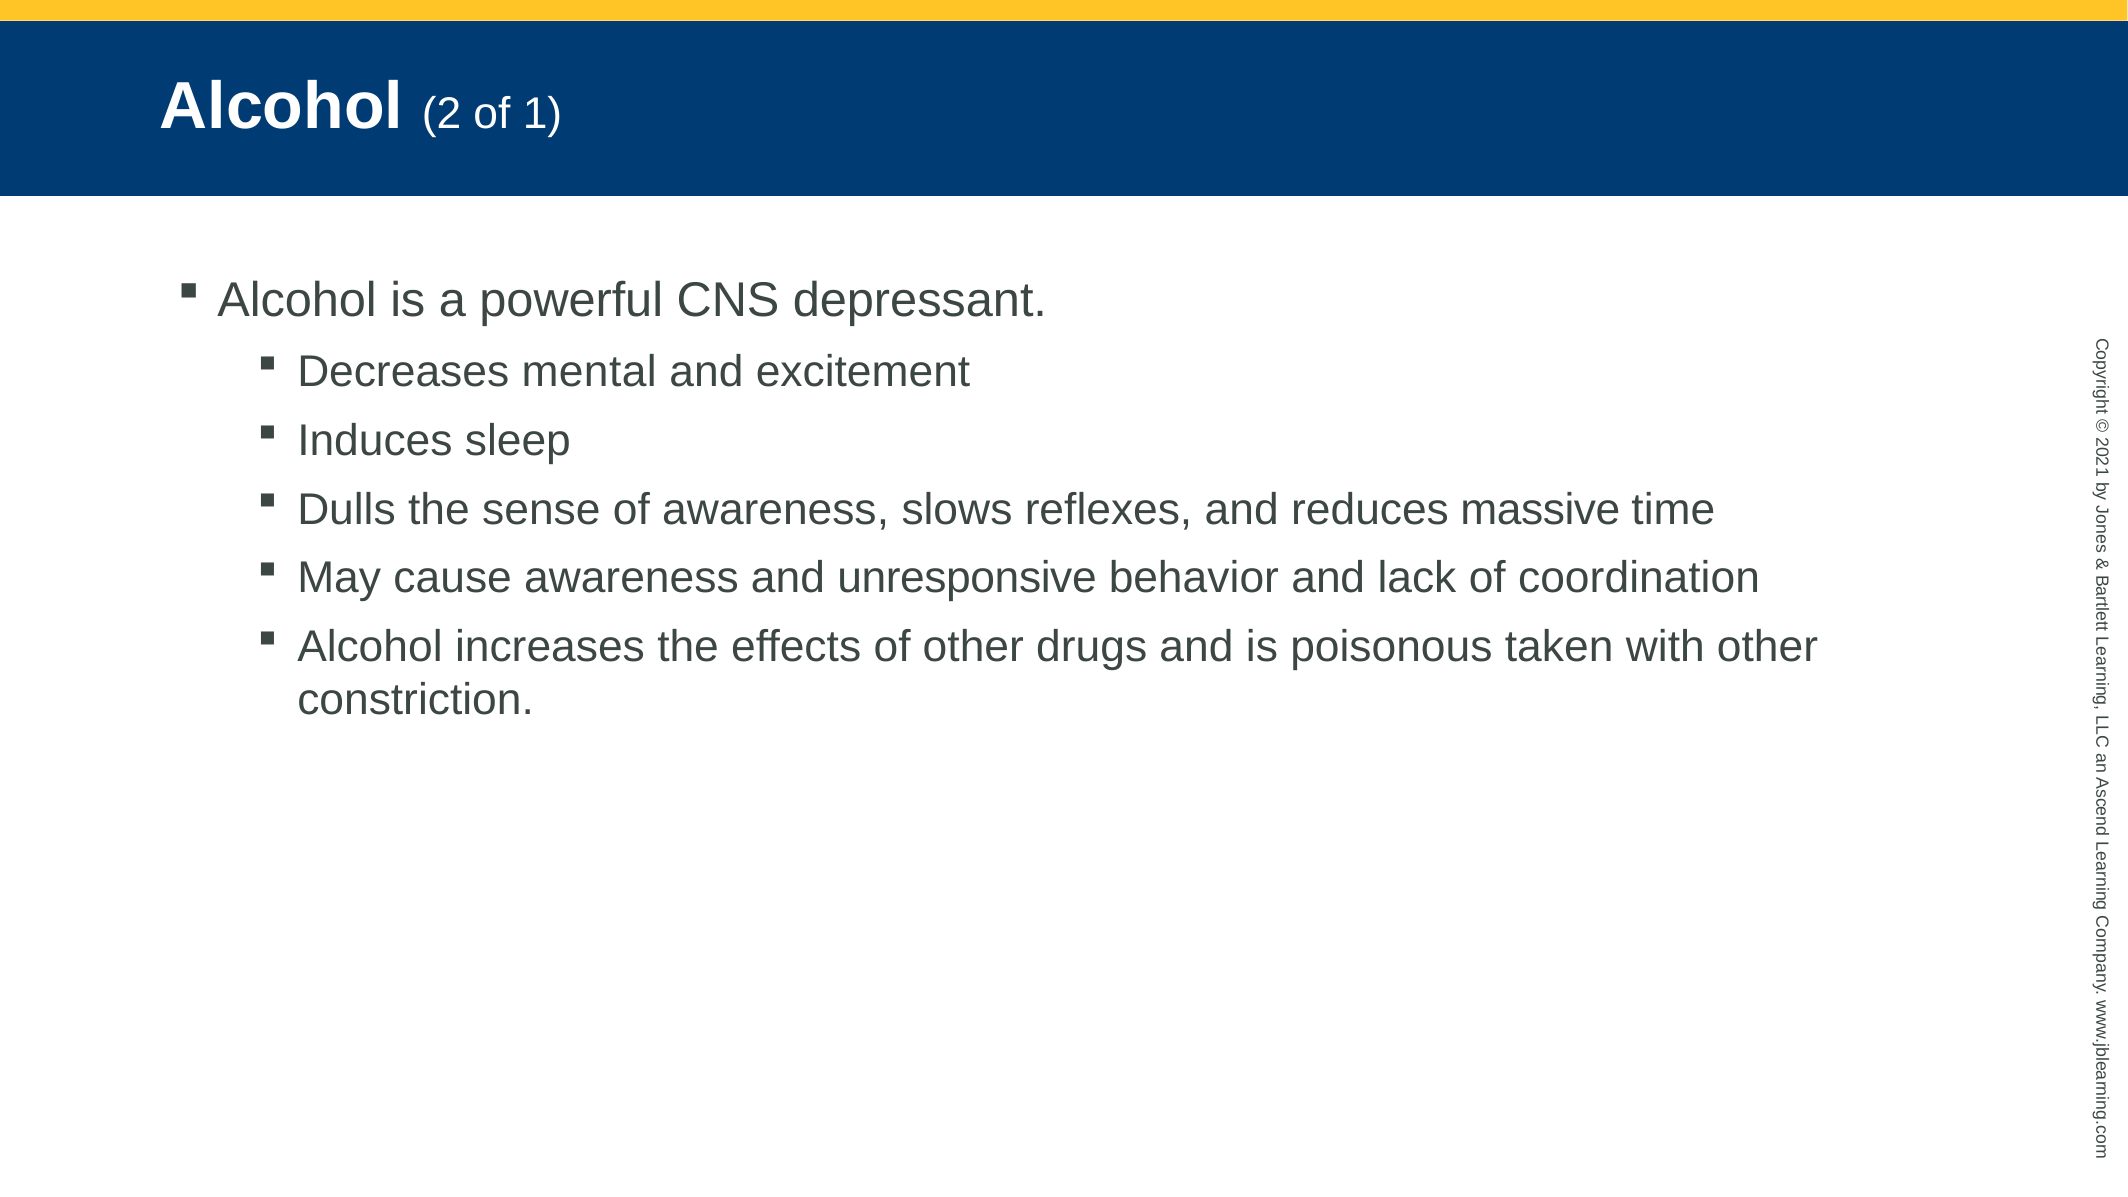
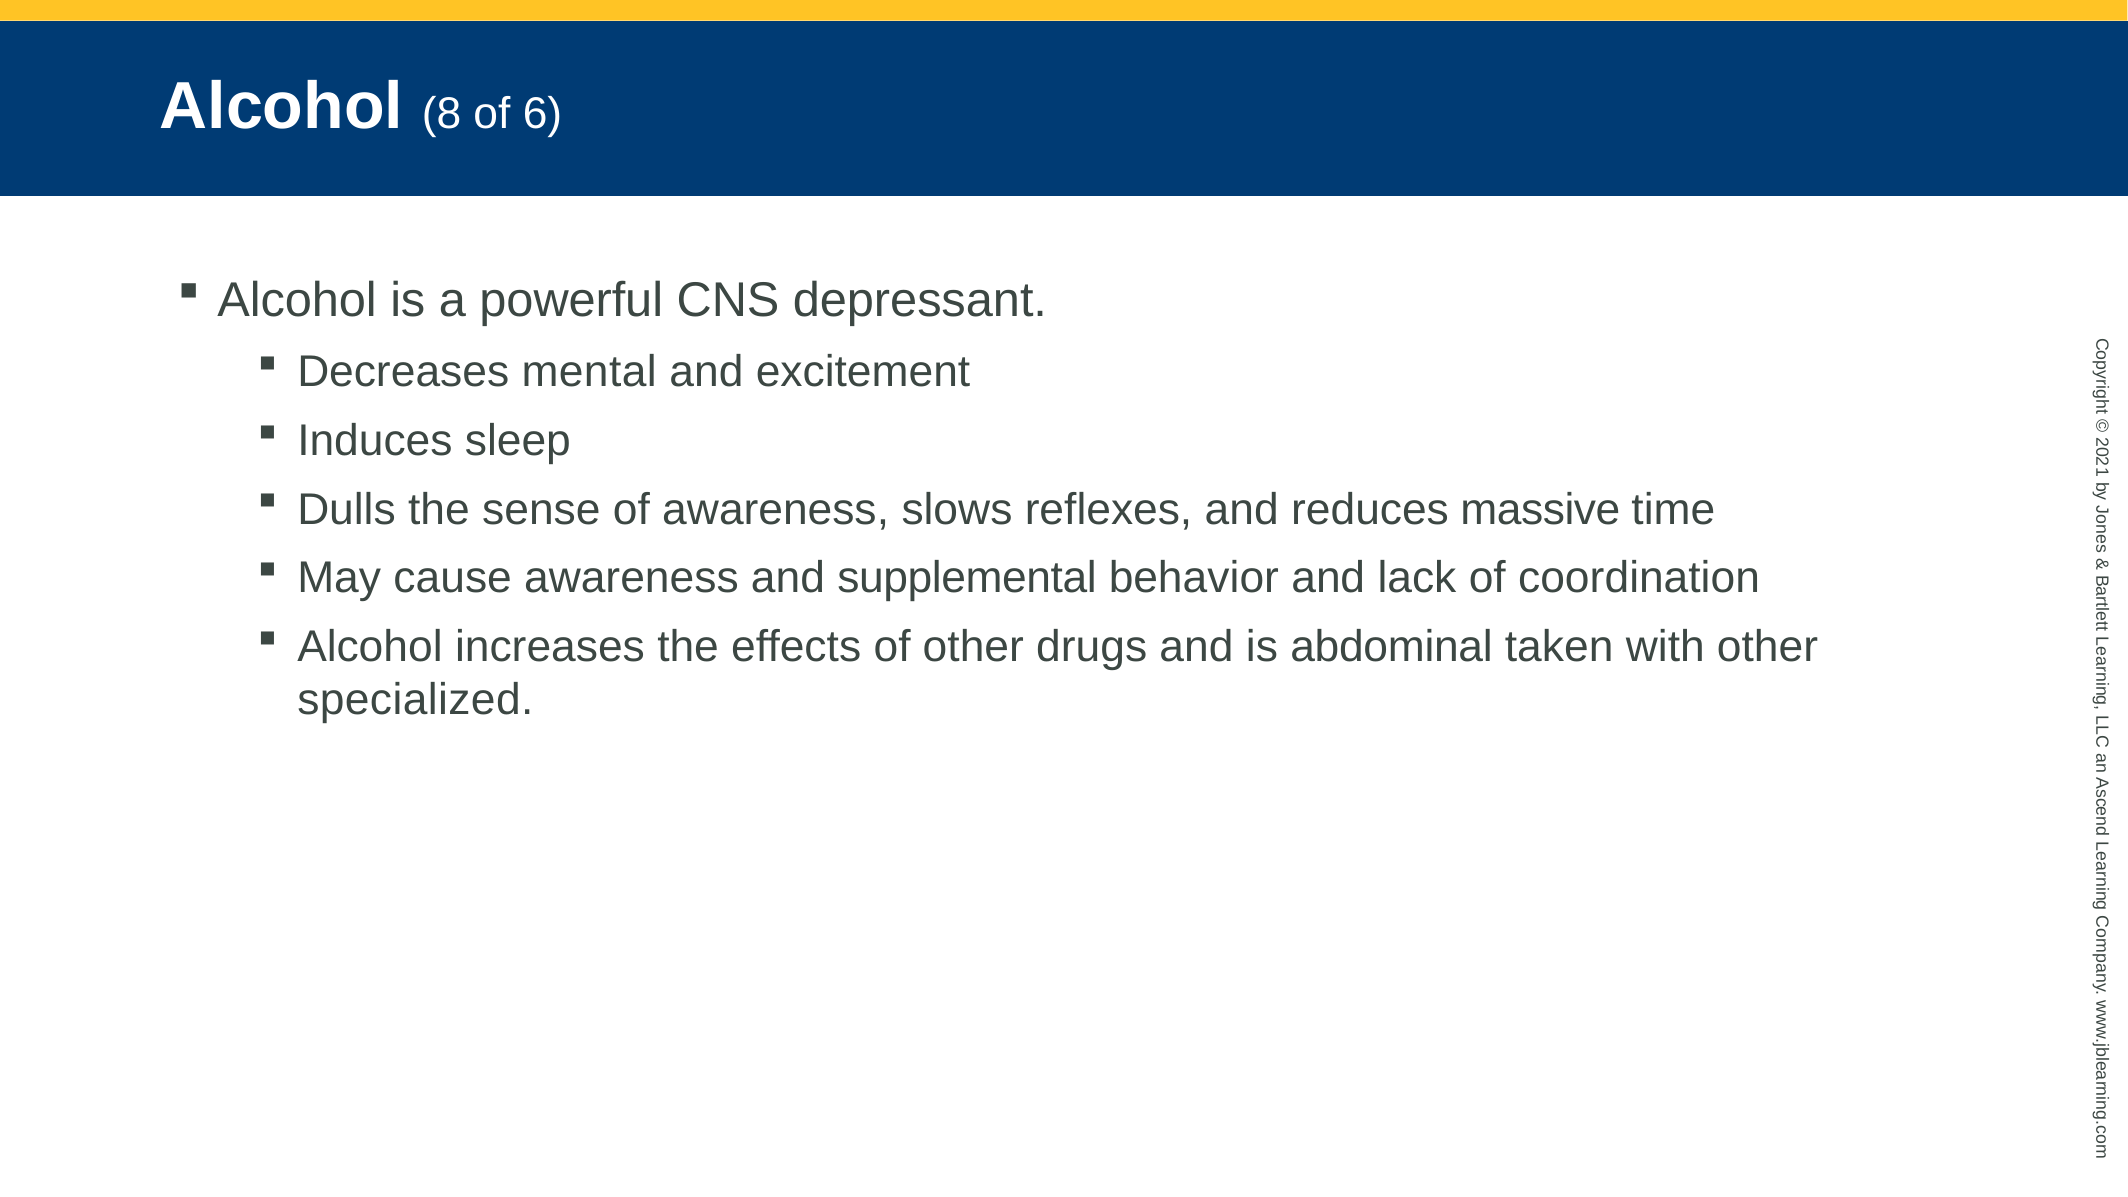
Alcohol 2: 2 -> 8 (442, 114)
of 1: 1 -> 6 (543, 114)
unresponsive: unresponsive -> supplemental (967, 578)
poisonous: poisonous -> abdominal (1392, 647)
constriction: constriction -> specialized (415, 700)
